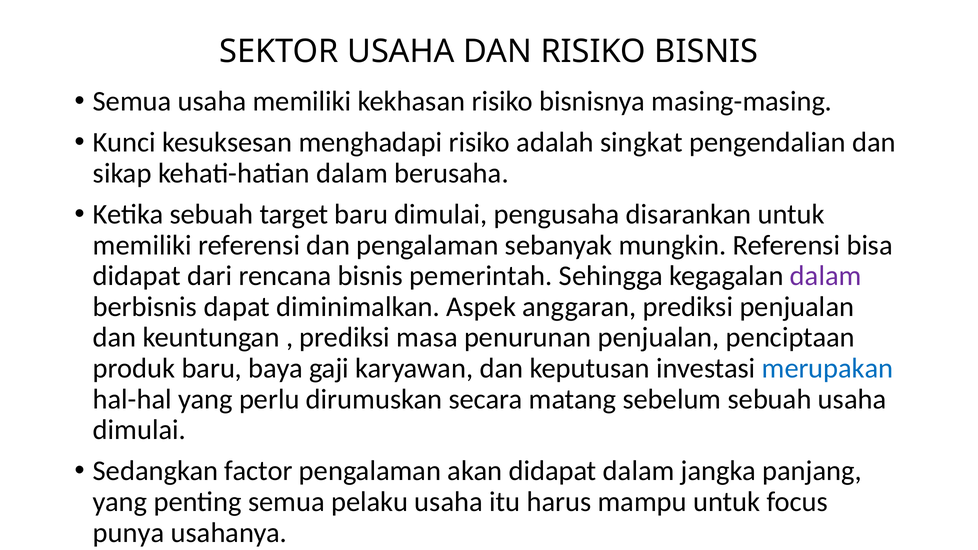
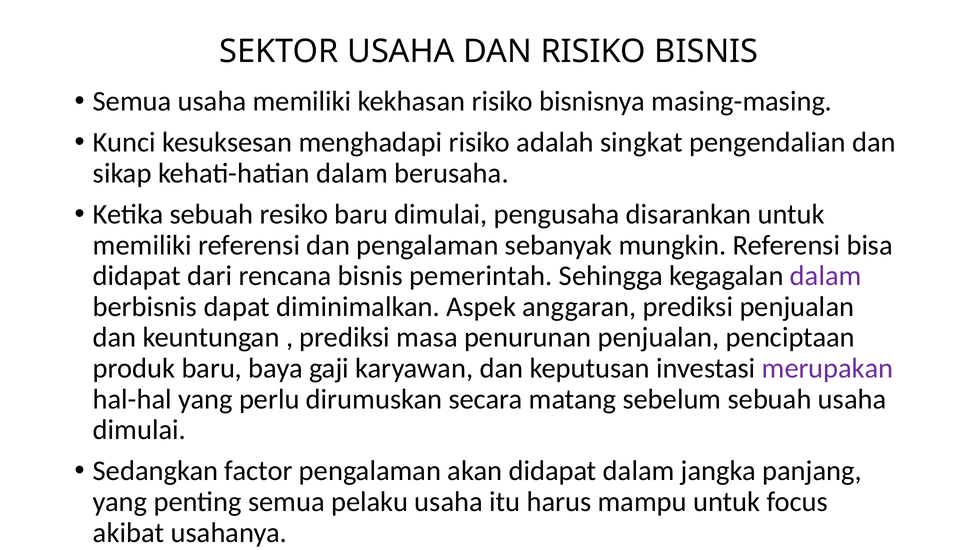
target: target -> resiko (294, 214)
merupakan colour: blue -> purple (828, 368)
punya: punya -> akibat (129, 533)
